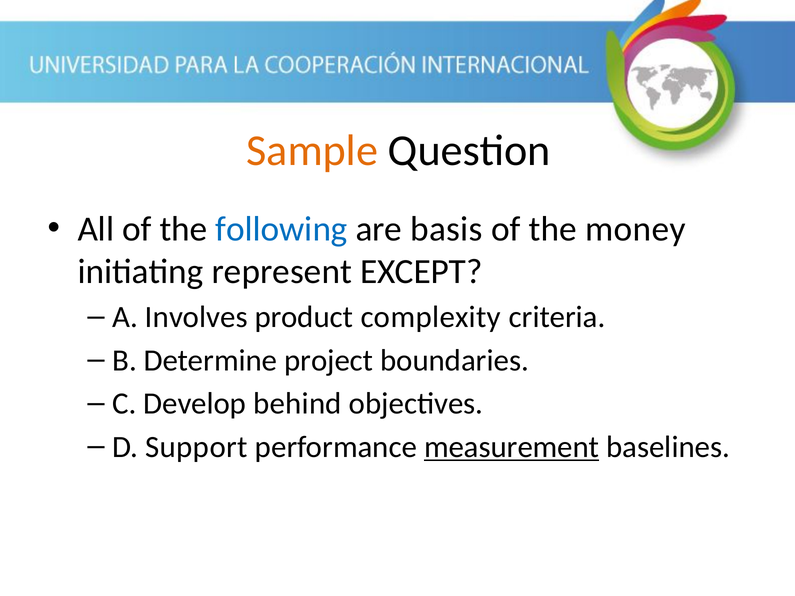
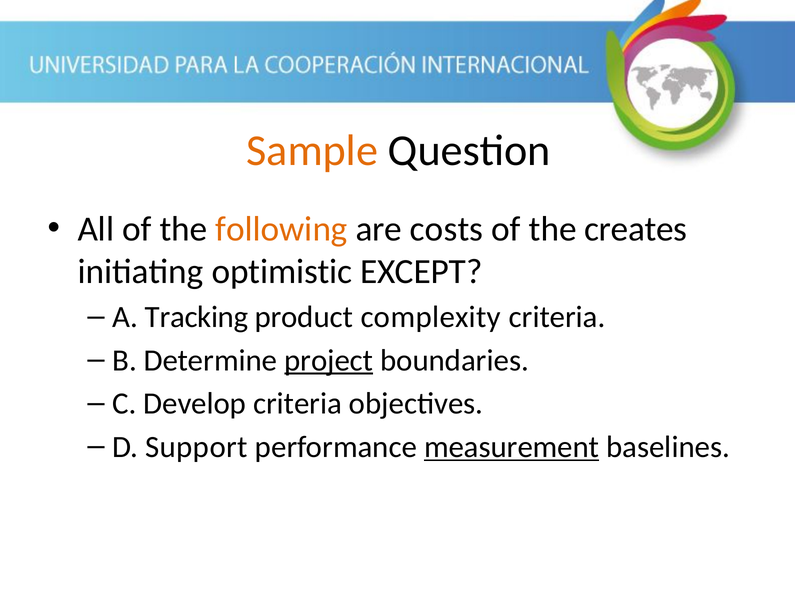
following colour: blue -> orange (282, 229)
basis: basis -> costs (447, 229)
money: money -> creates (636, 229)
represent: represent -> optimistic (282, 272)
Involves: Involves -> Tracking (197, 317)
project underline: none -> present (329, 361)
Develop behind: behind -> criteria (298, 404)
